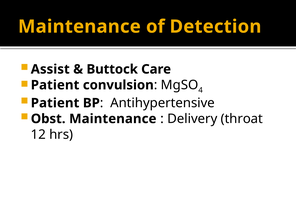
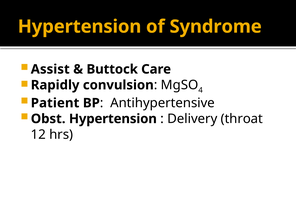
Maintenance: Maintenance -> Hypertension (80, 27)
Detection: Detection -> Syndrome (216, 27)
Patient: Patient -> Rapidly (55, 85)
Obst Maintenance: Maintenance -> Hypertension (113, 119)
